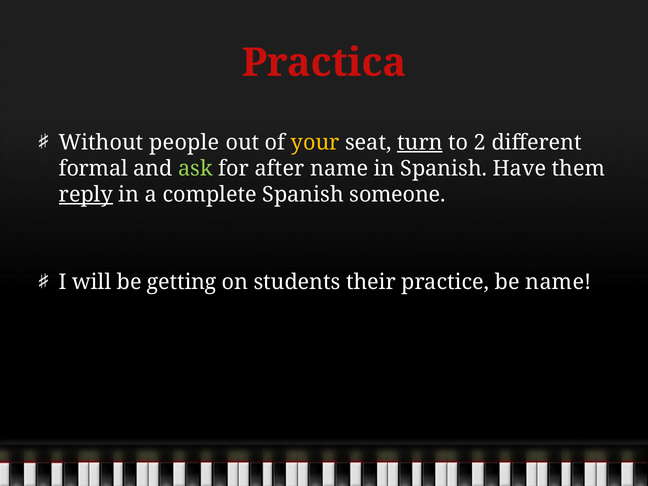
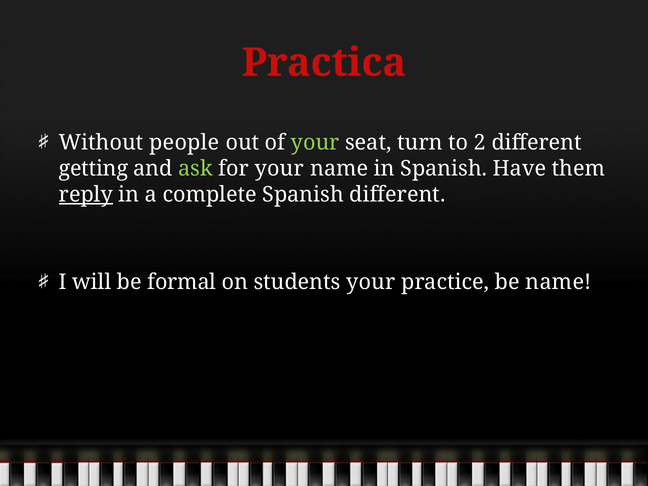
your colour: yellow -> light green (315, 143)
turn underline: present -> none (420, 143)
formal: formal -> getting (93, 168)
for after: after -> your (279, 168)
Spanish someone: someone -> different (397, 194)
getting: getting -> formal (182, 282)
students their: their -> your (371, 282)
